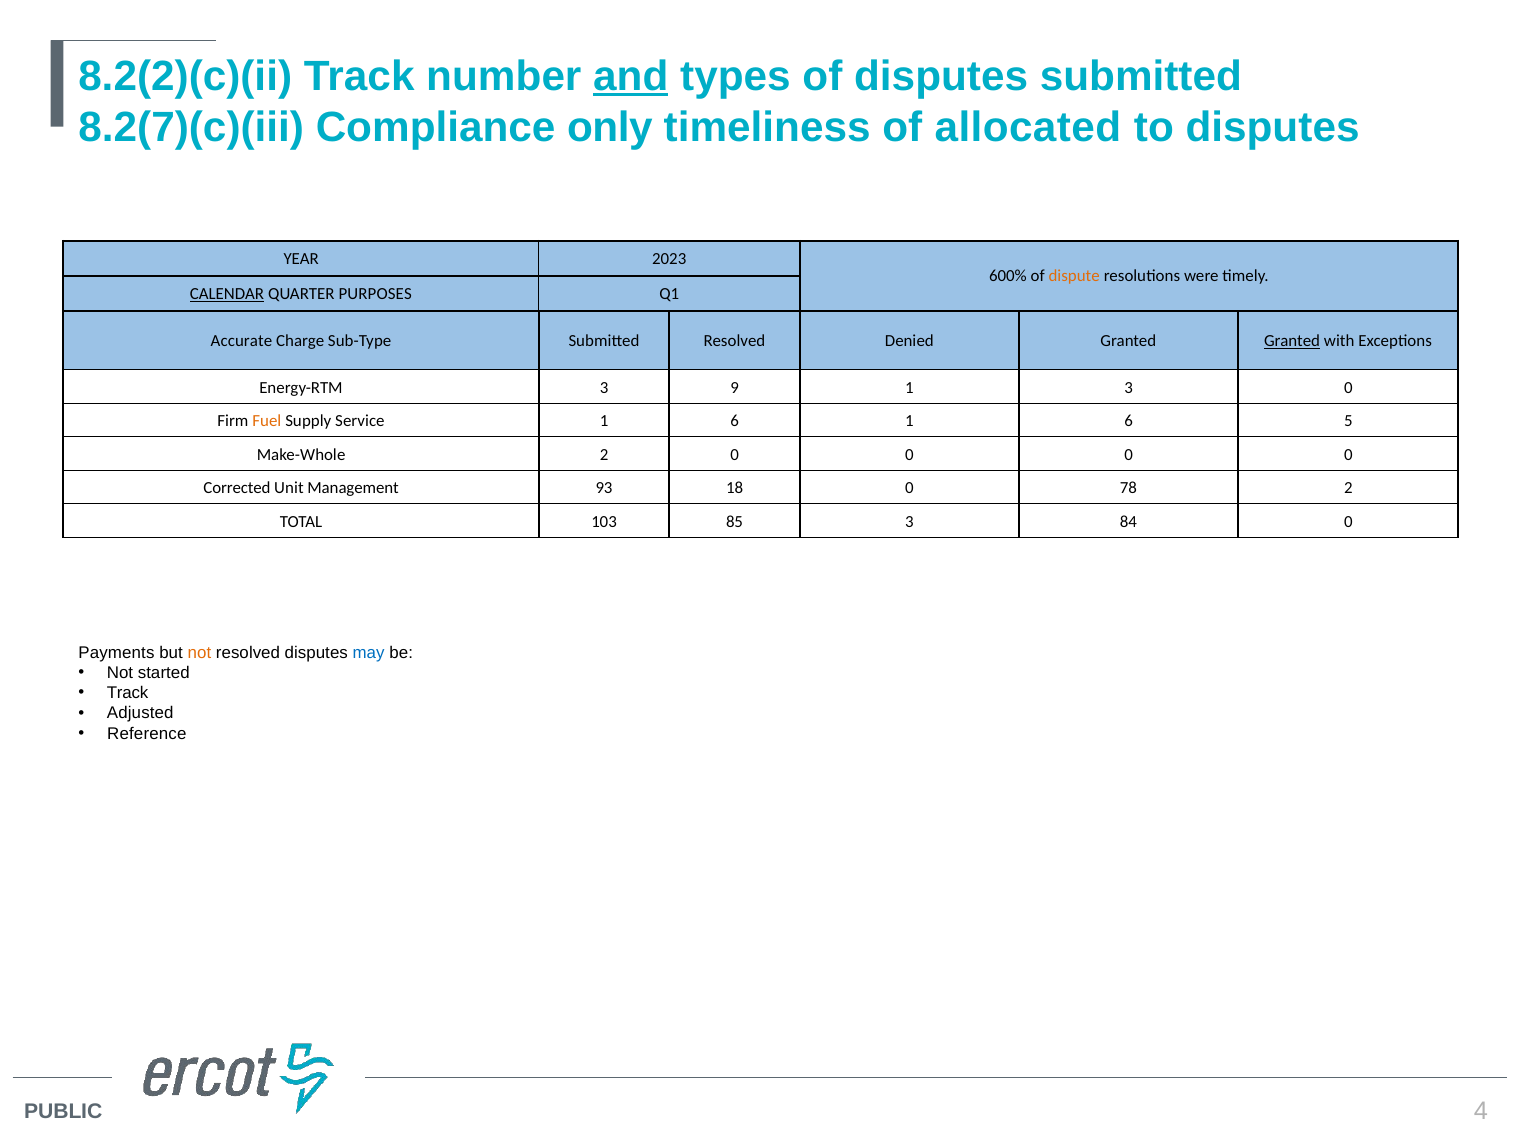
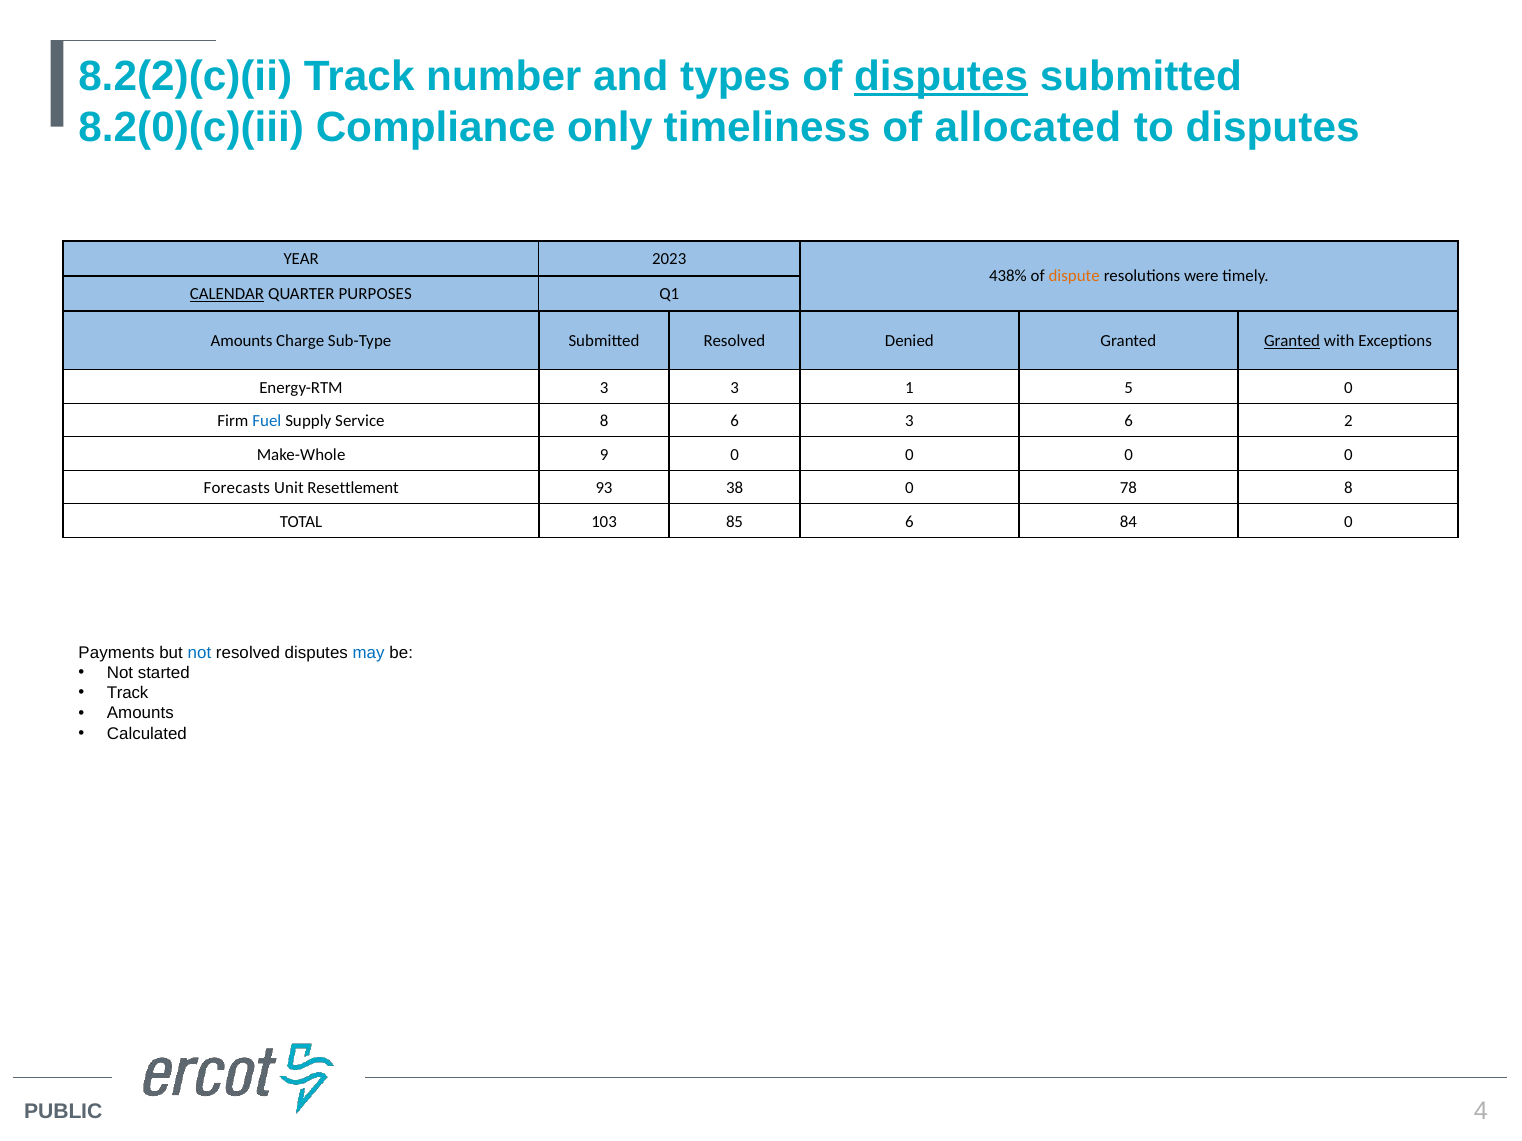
and underline: present -> none (631, 76)
disputes underline: none -> present (941, 76)
8.2(7)(c)(iii: 8.2(7)(c)(iii -> 8.2(0)(c)(iii (191, 127)
600%: 600% -> 438% (1008, 276)
Accurate: Accurate -> Amounts (242, 341)
3 9: 9 -> 3 (735, 388)
1 3: 3 -> 5 (1129, 388)
Fuel colour: orange -> blue (267, 421)
Service 1: 1 -> 8 (604, 421)
6 1: 1 -> 3 (909, 421)
5: 5 -> 2 (1348, 421)
Make-Whole 2: 2 -> 9 (604, 455)
Corrected: Corrected -> Forecasts (237, 488)
Management: Management -> Resettlement (353, 488)
18: 18 -> 38 (735, 488)
78 2: 2 -> 8 (1348, 488)
85 3: 3 -> 6 (909, 522)
not colour: orange -> blue (199, 653)
Adjusted: Adjusted -> Amounts (140, 714)
Reference: Reference -> Calculated (147, 734)
